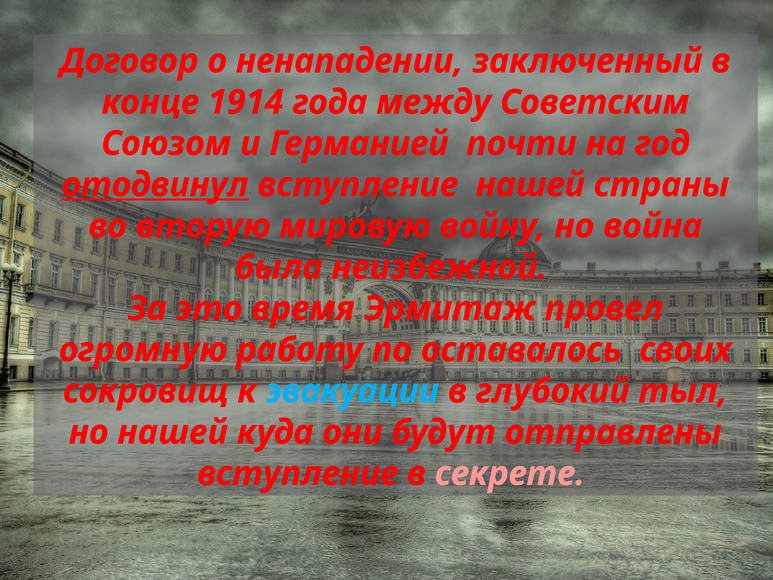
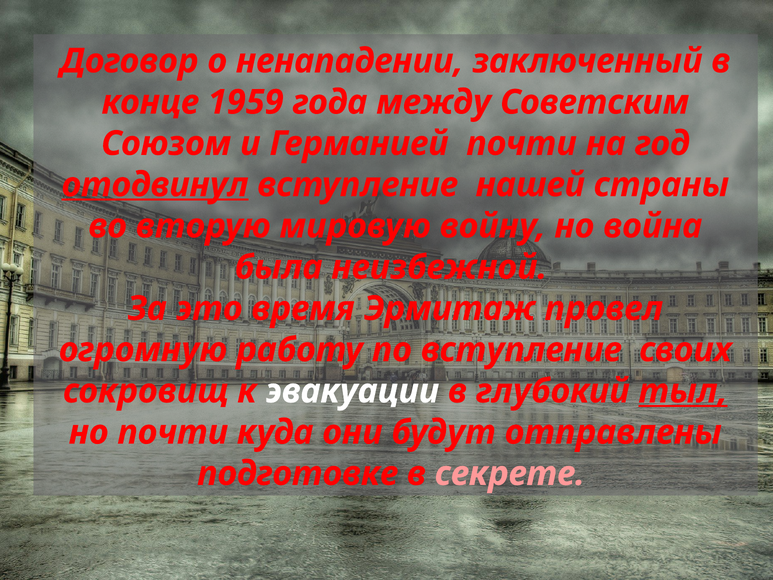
1914: 1914 -> 1959 (246, 102)
по оставалось: оставалось -> вступление (521, 350)
эвакуации colour: light blue -> white (352, 391)
тыл underline: none -> present (683, 391)
но нашей: нашей -> почти (173, 432)
вступление: вступление -> подготовке (298, 473)
